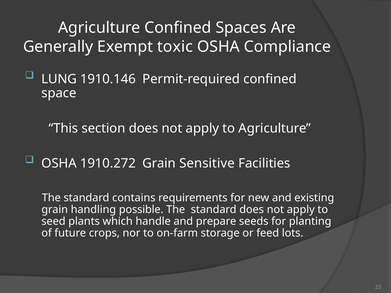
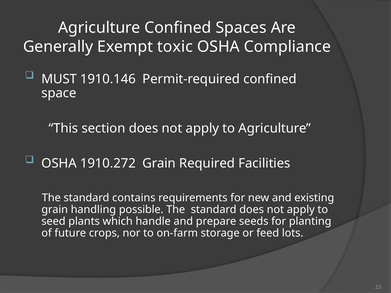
LUNG: LUNG -> MUST (59, 79)
Sensitive: Sensitive -> Required (207, 164)
